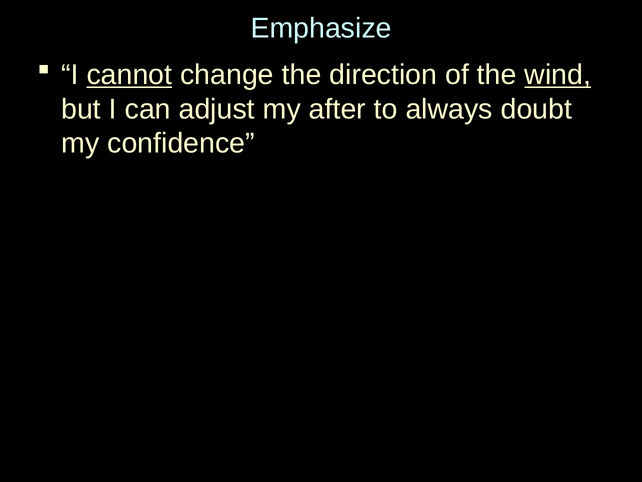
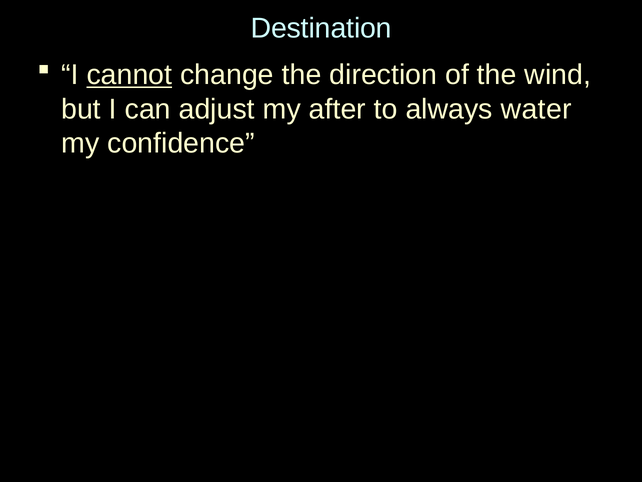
Emphasize: Emphasize -> Destination (321, 28)
wind underline: present -> none (558, 75)
doubt: doubt -> water (536, 109)
